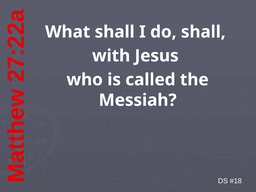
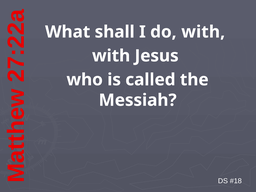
do shall: shall -> with (203, 32)
